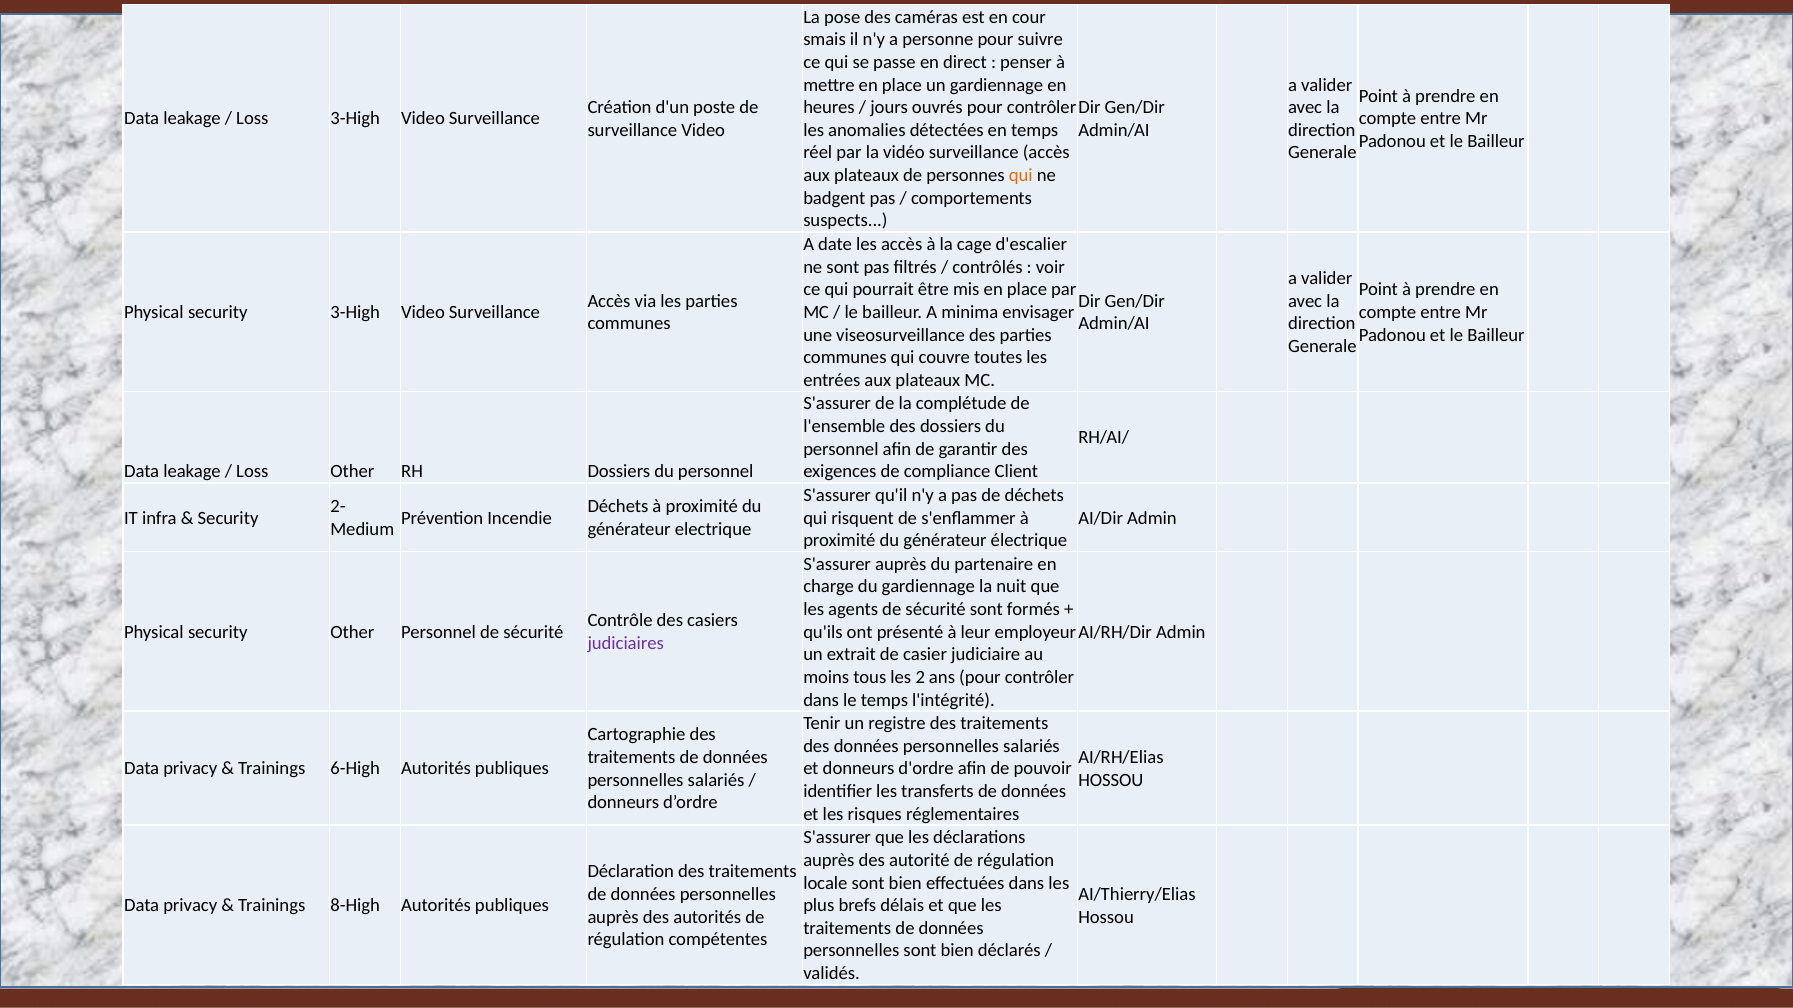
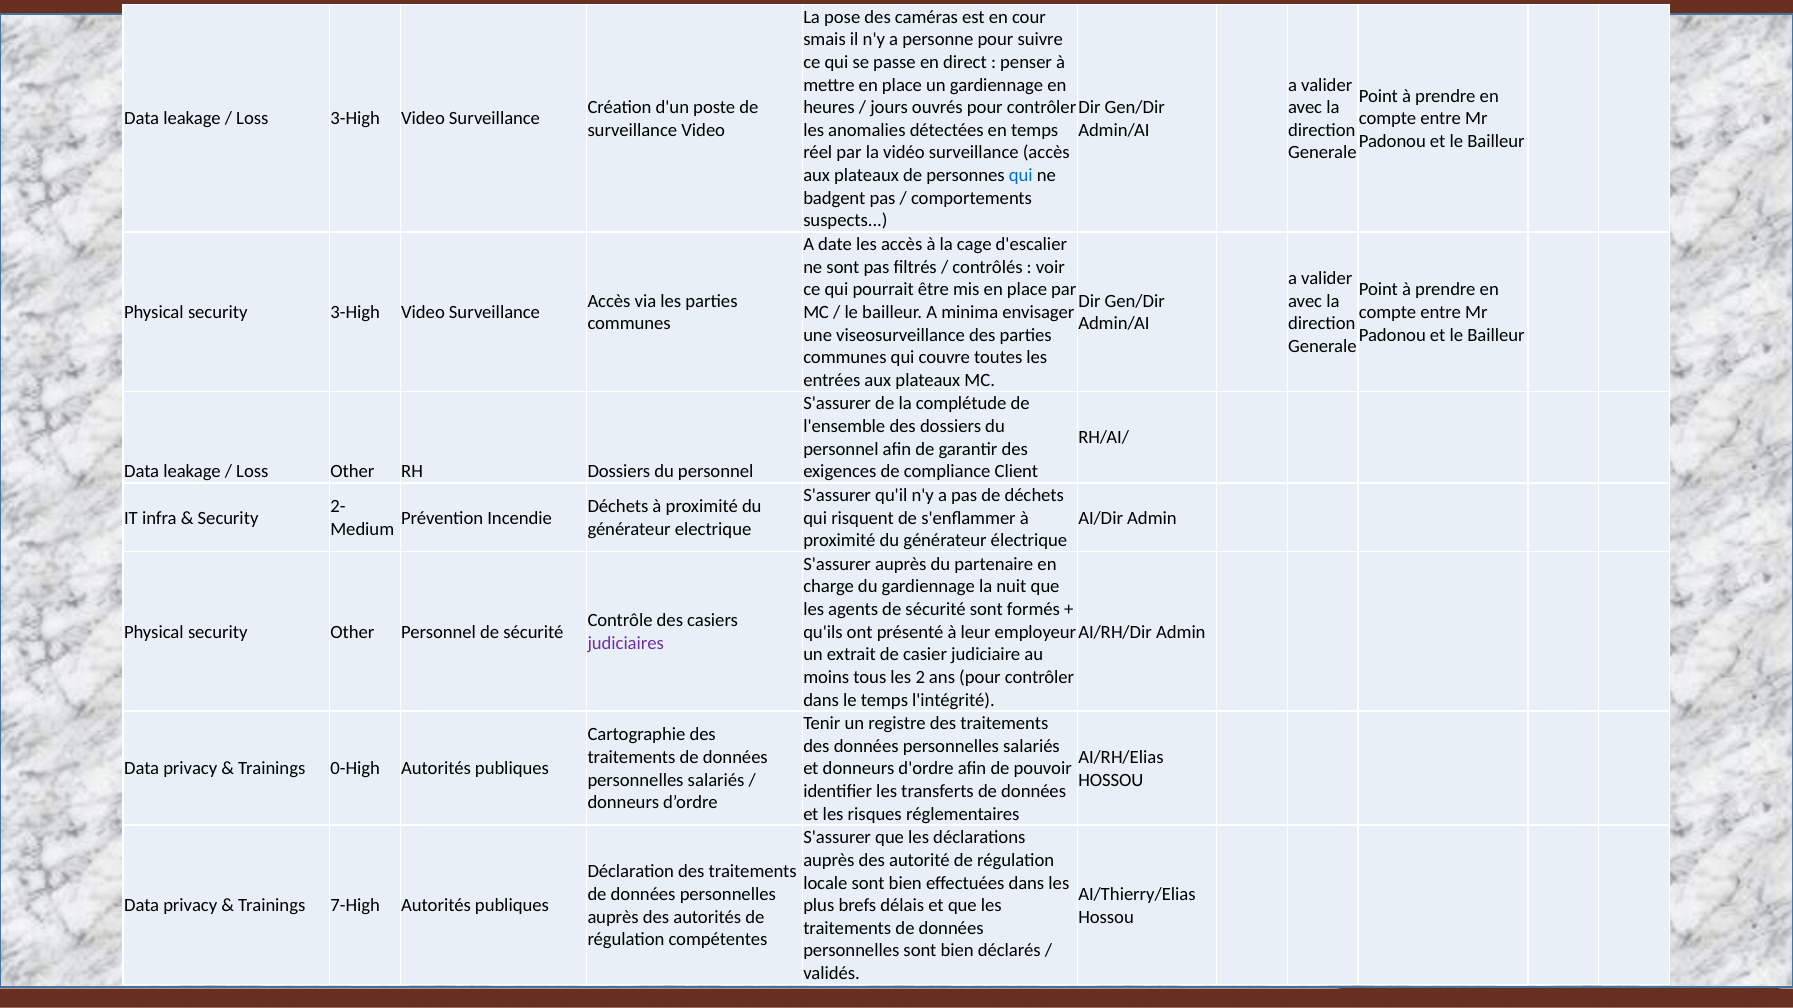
qui colour: orange -> blue (1021, 176)
6-High: 6-High -> 0-High (355, 769)
8-High: 8-High -> 7-High (355, 906)
